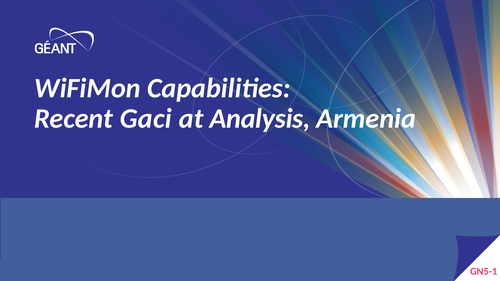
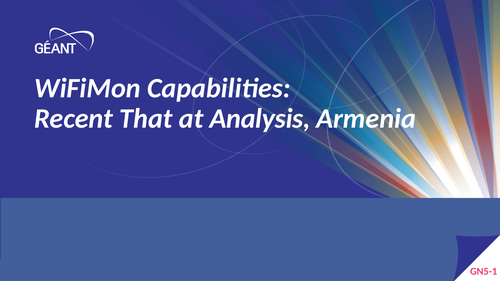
Gaci: Gaci -> That (146, 119)
